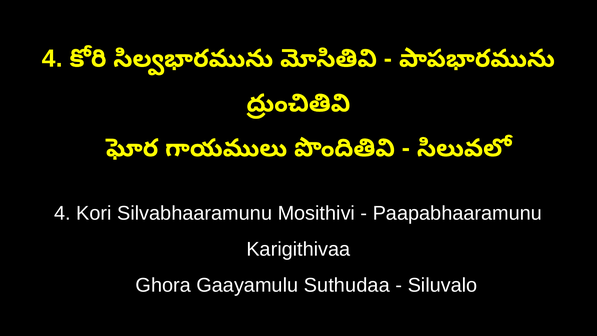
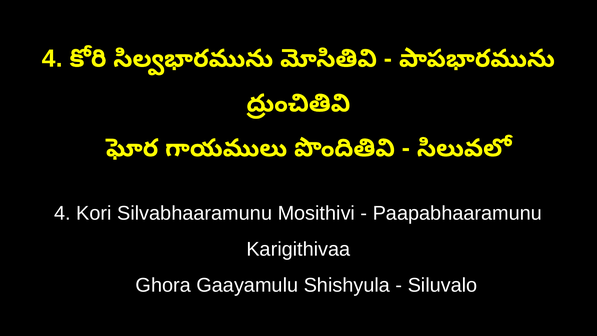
Suthudaa: Suthudaa -> Shishyula (347, 285)
